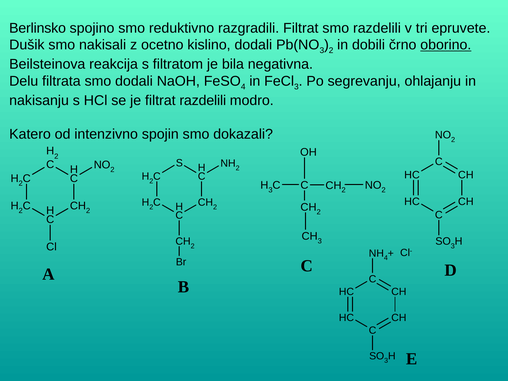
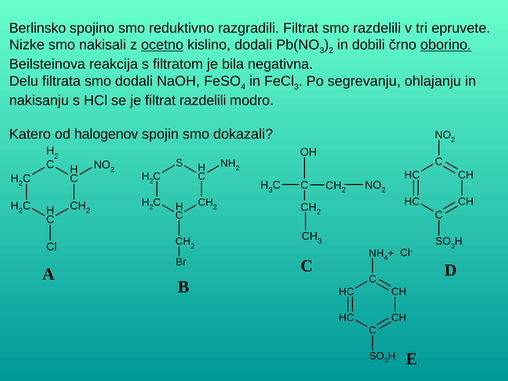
Dušik: Dušik -> Nizke (27, 45)
ocetno underline: none -> present (162, 45)
intenzivno: intenzivno -> halogenov (106, 134)
